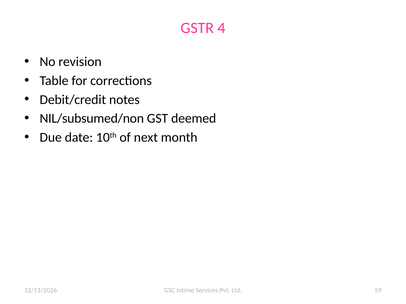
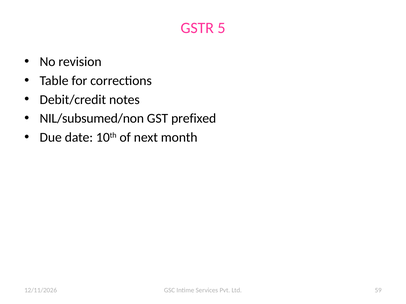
4: 4 -> 5 (221, 28)
deemed: deemed -> prefixed (194, 119)
